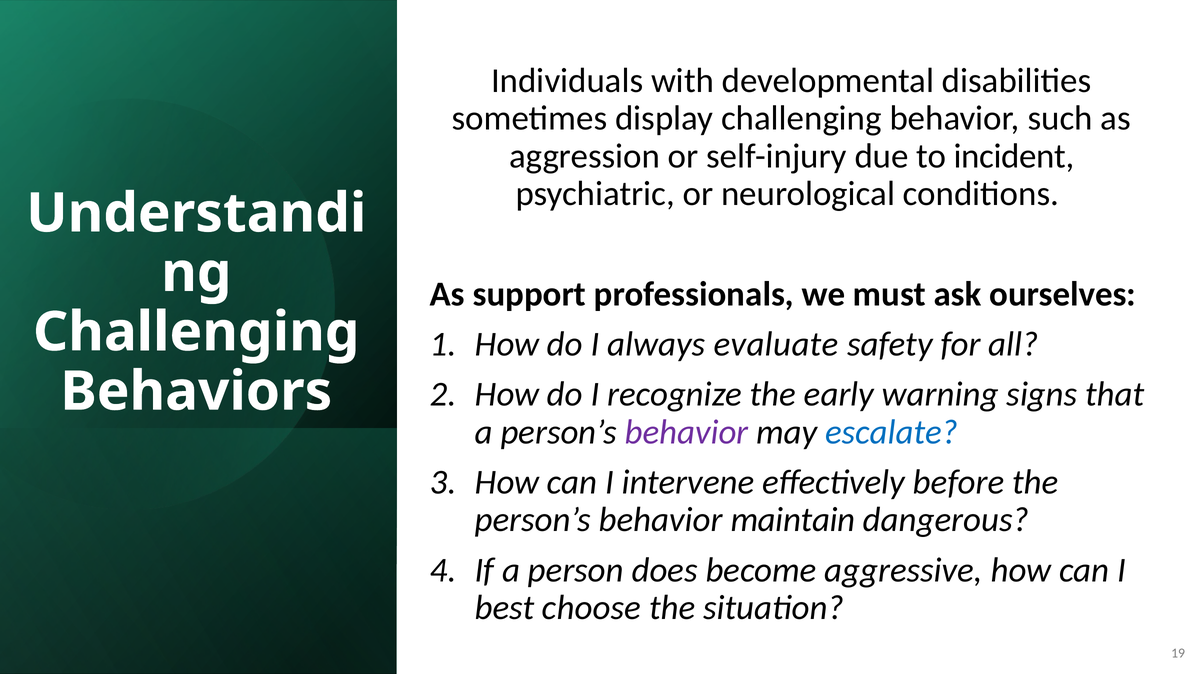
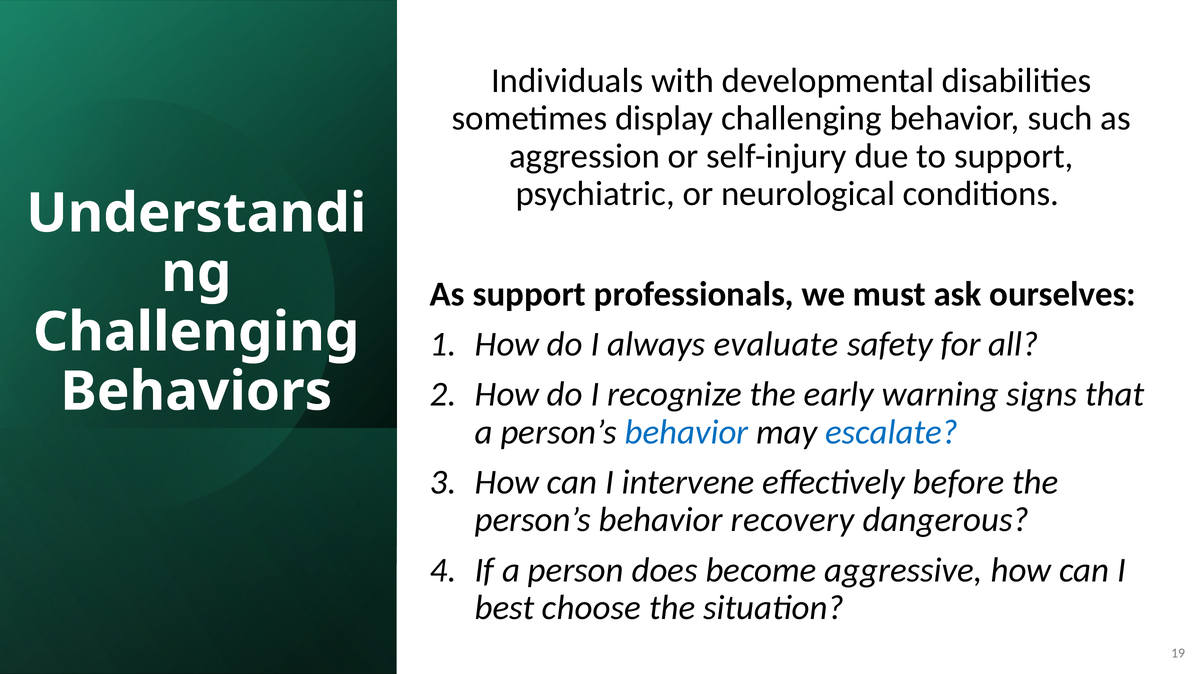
to incident: incident -> support (1014, 156)
behavior colour: purple -> blue (687, 432)
maintain: maintain -> recovery (793, 520)
